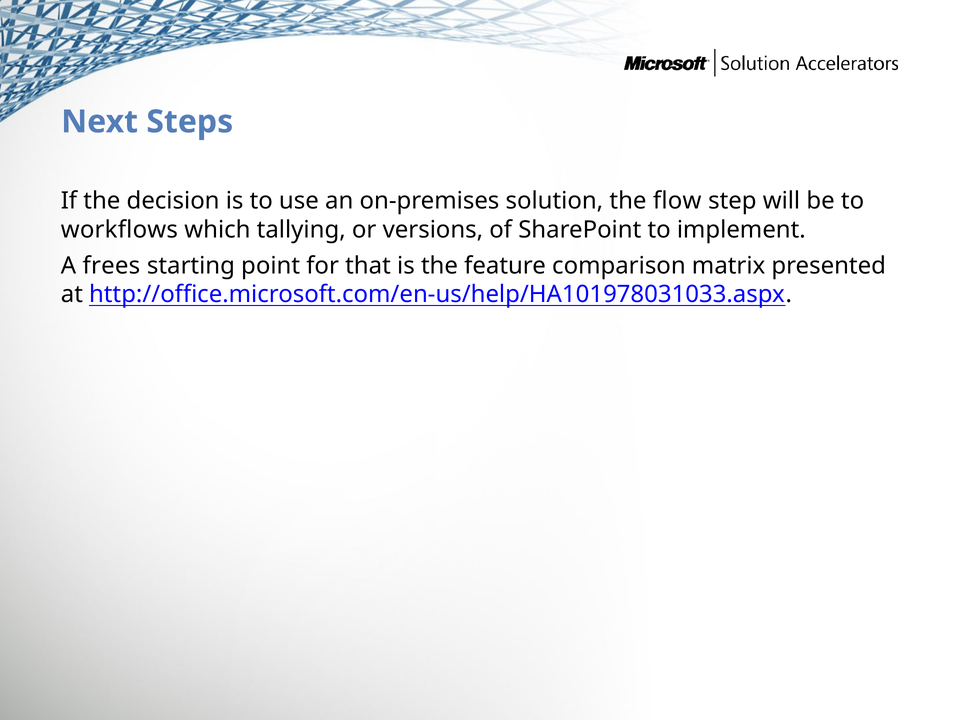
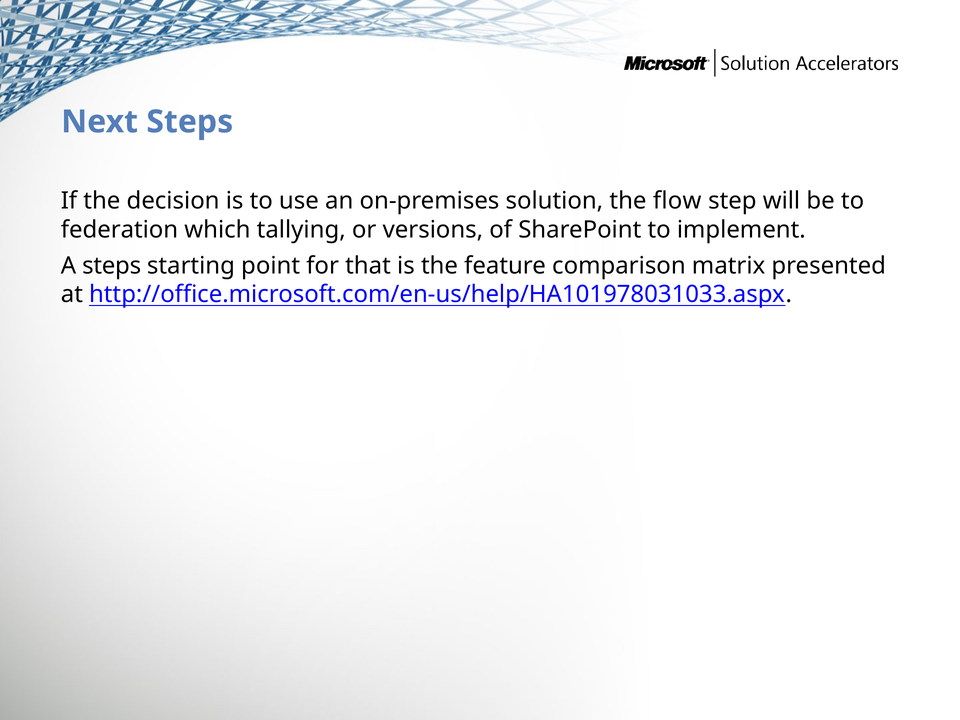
workflows: workflows -> federation (119, 230)
A frees: frees -> steps (112, 266)
